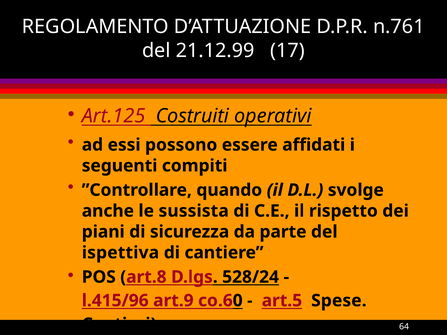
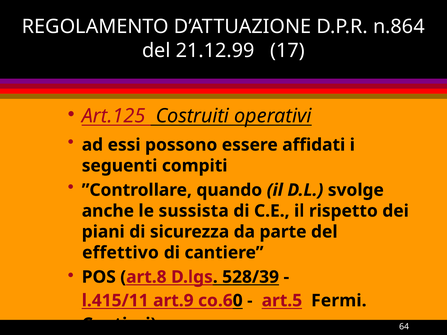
n.761: n.761 -> n.864 (399, 27)
ispettiva: ispettiva -> effettivo (120, 253)
528/24: 528/24 -> 528/39 (251, 277)
l.415/96: l.415/96 -> l.415/11 (115, 301)
Spese: Spese -> Fermi (339, 301)
